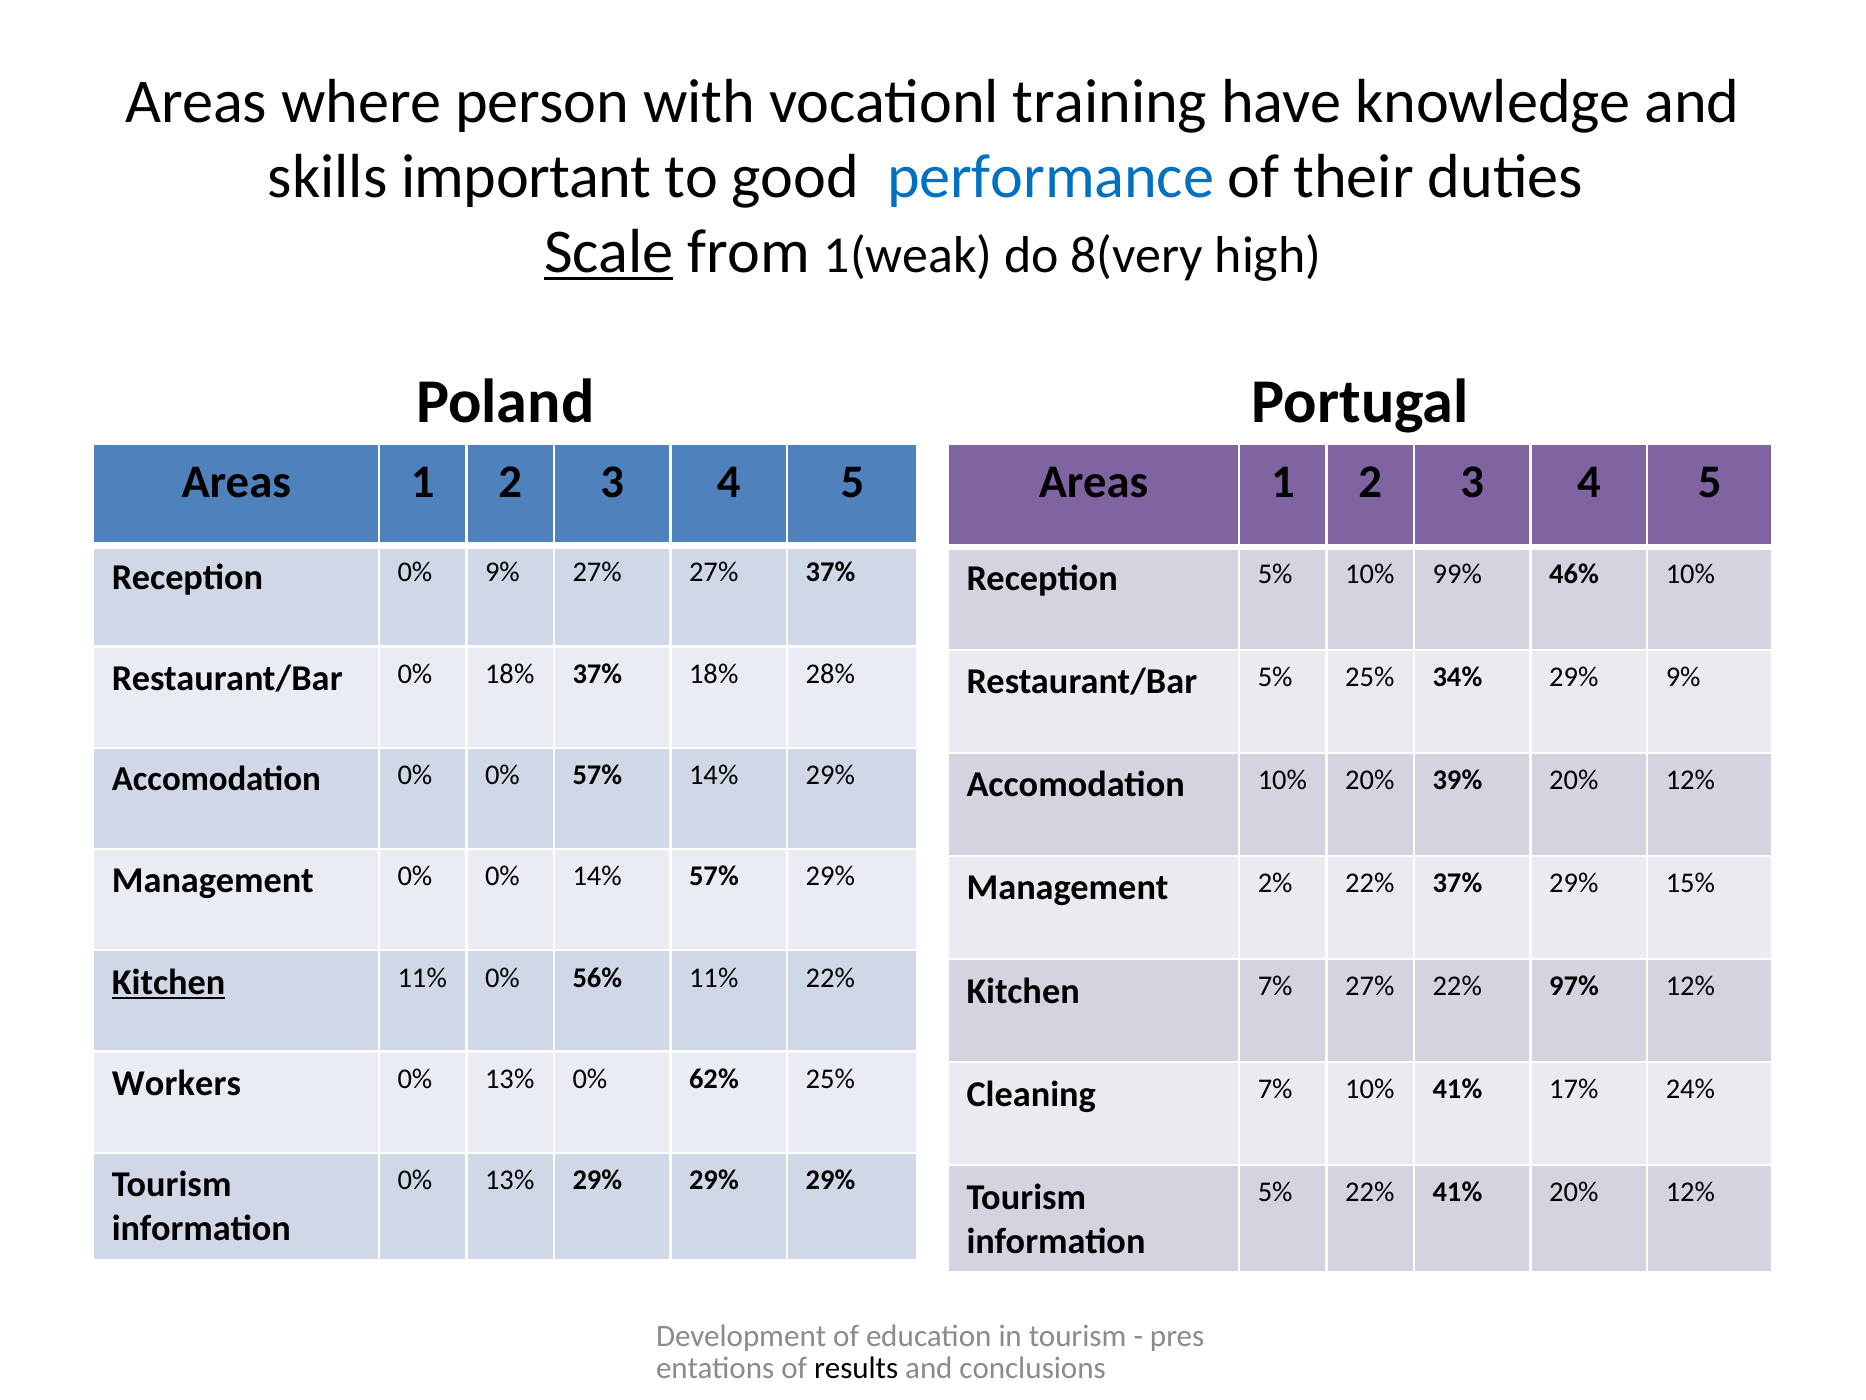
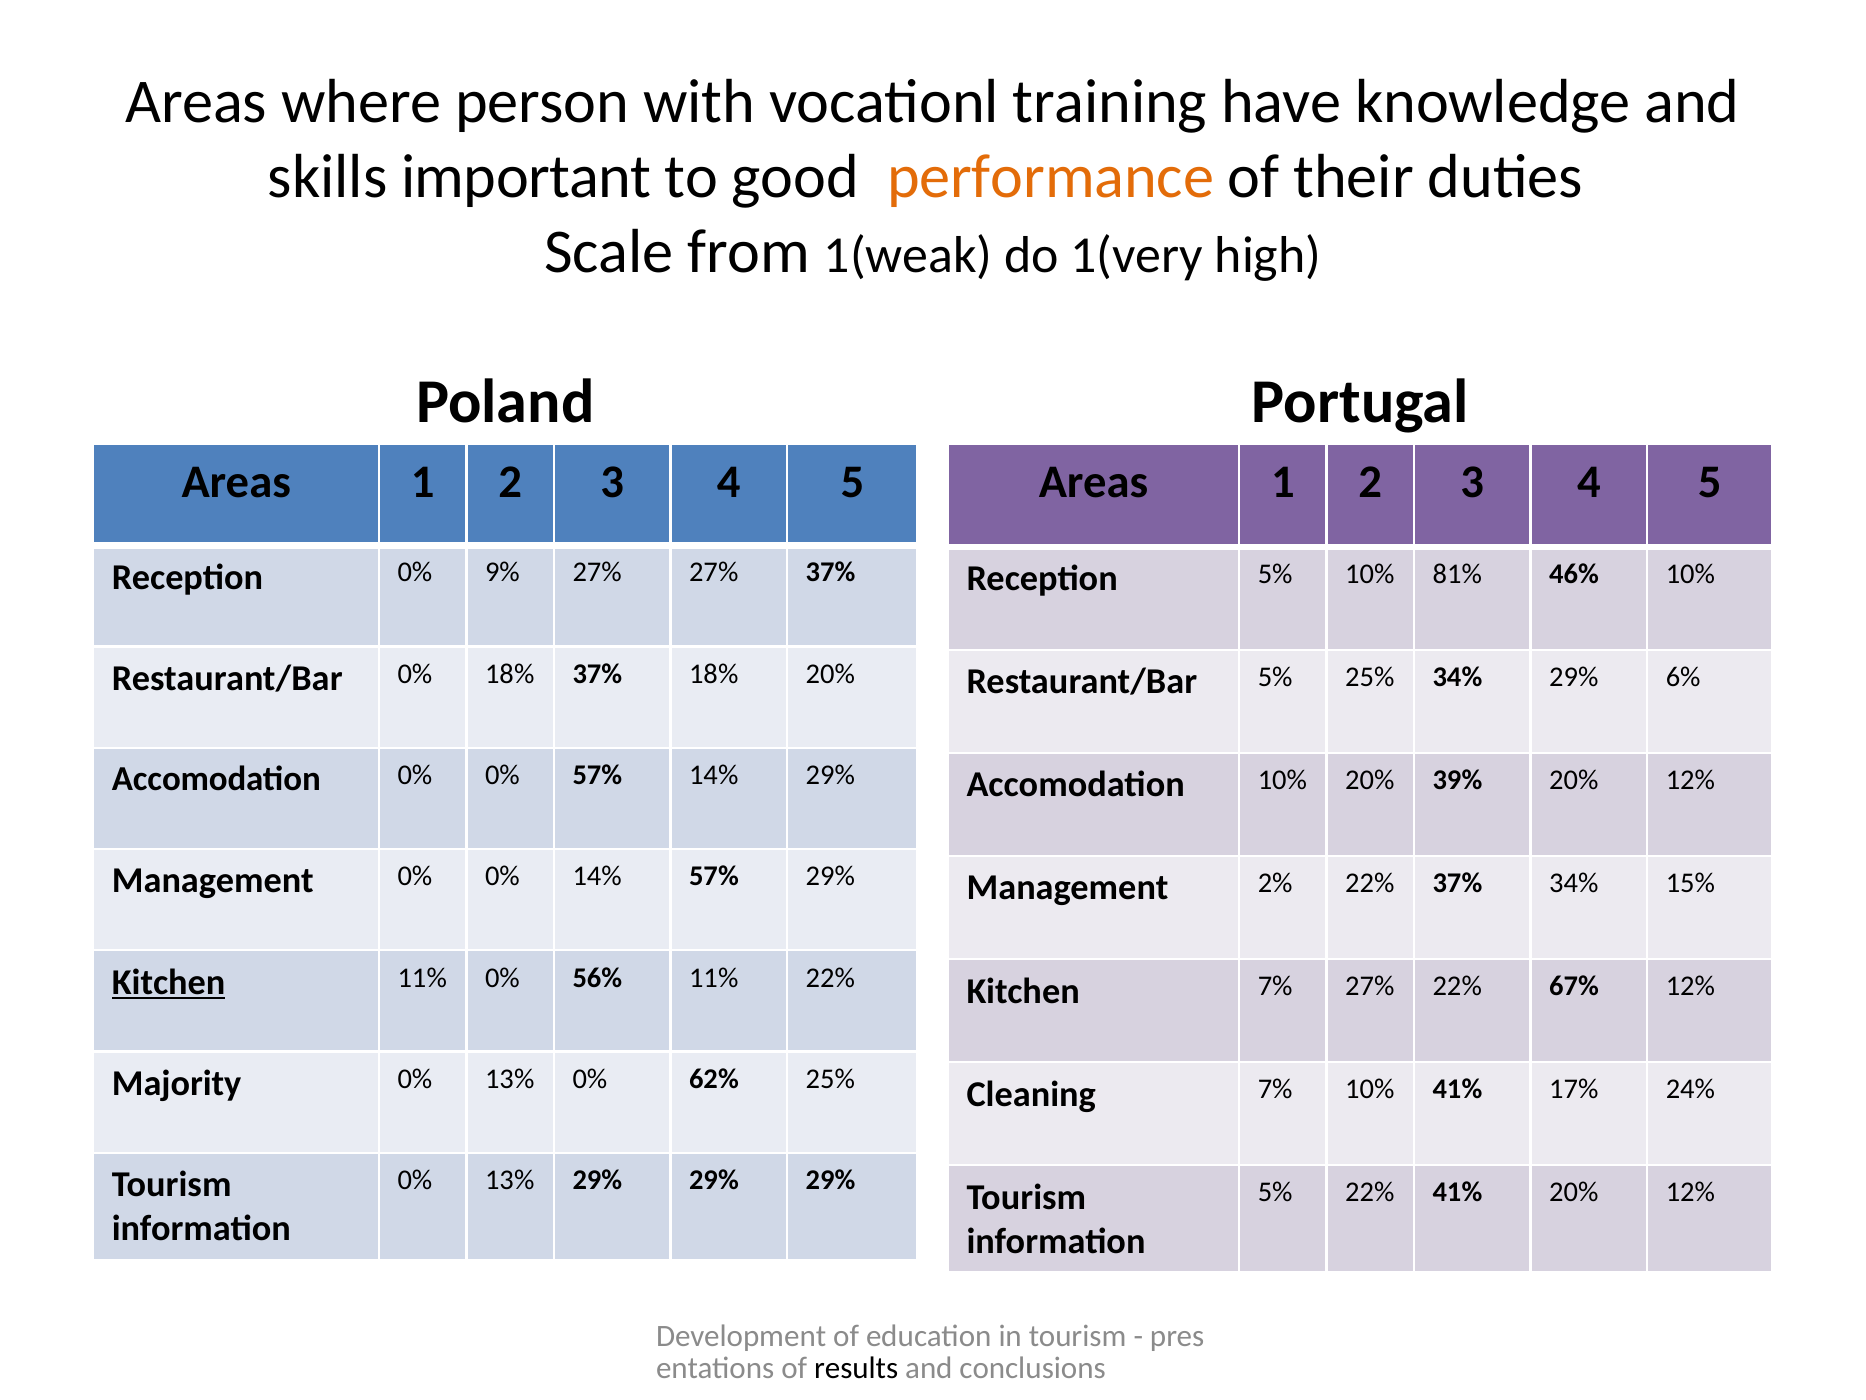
performance colour: blue -> orange (1051, 177)
Scale underline: present -> none (609, 252)
8(very: 8(very -> 1(very (1137, 255)
99%: 99% -> 81% (1457, 574)
18% 28%: 28% -> 20% (830, 674)
29% 9%: 9% -> 6% (1683, 677)
37% 29%: 29% -> 34% (1574, 883)
97%: 97% -> 67% (1574, 986)
Workers: Workers -> Majority (177, 1083)
